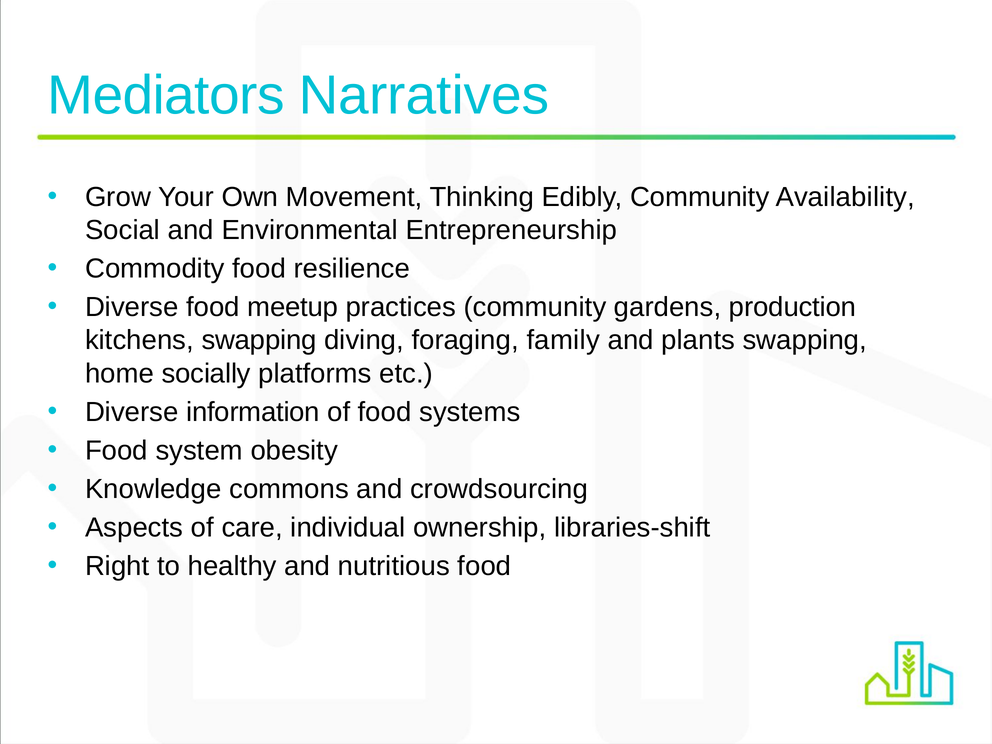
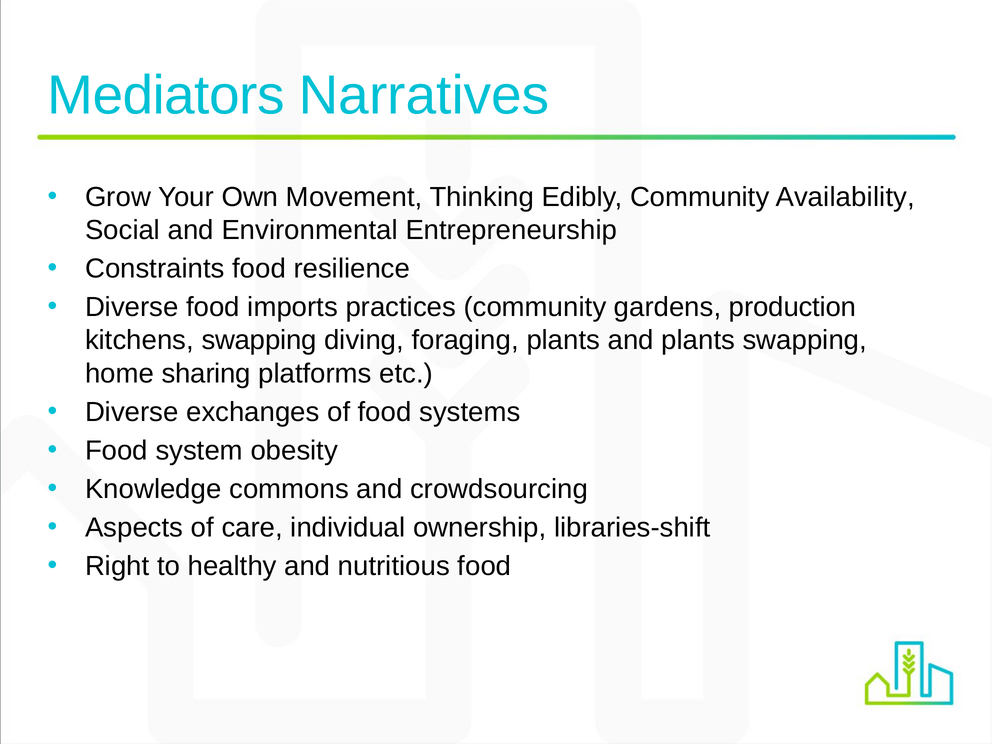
Commodity: Commodity -> Constraints (155, 269)
meetup: meetup -> imports (293, 307)
foraging family: family -> plants (563, 340)
socially: socially -> sharing (206, 373)
information: information -> exchanges (253, 412)
